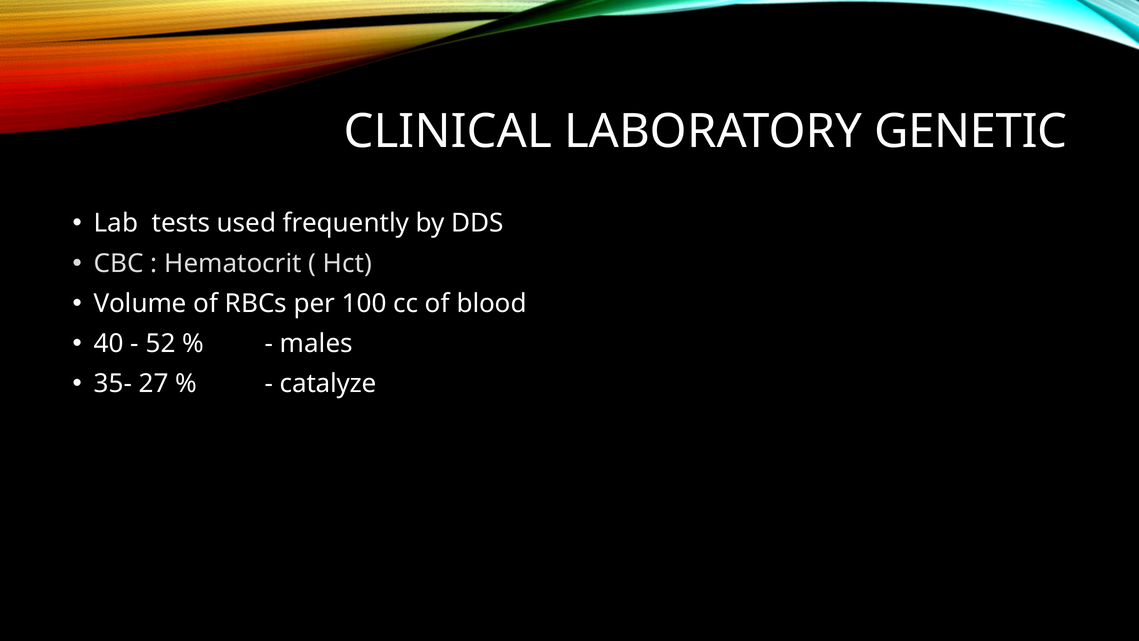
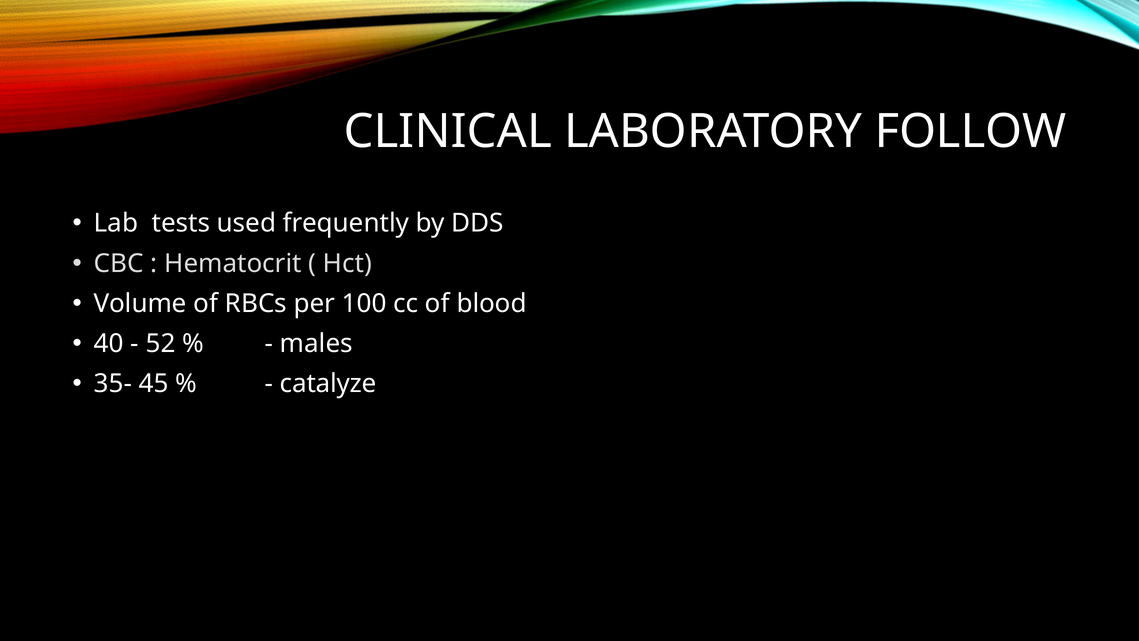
GENETIC: GENETIC -> FOLLOW (970, 131)
27: 27 -> 45 (154, 383)
